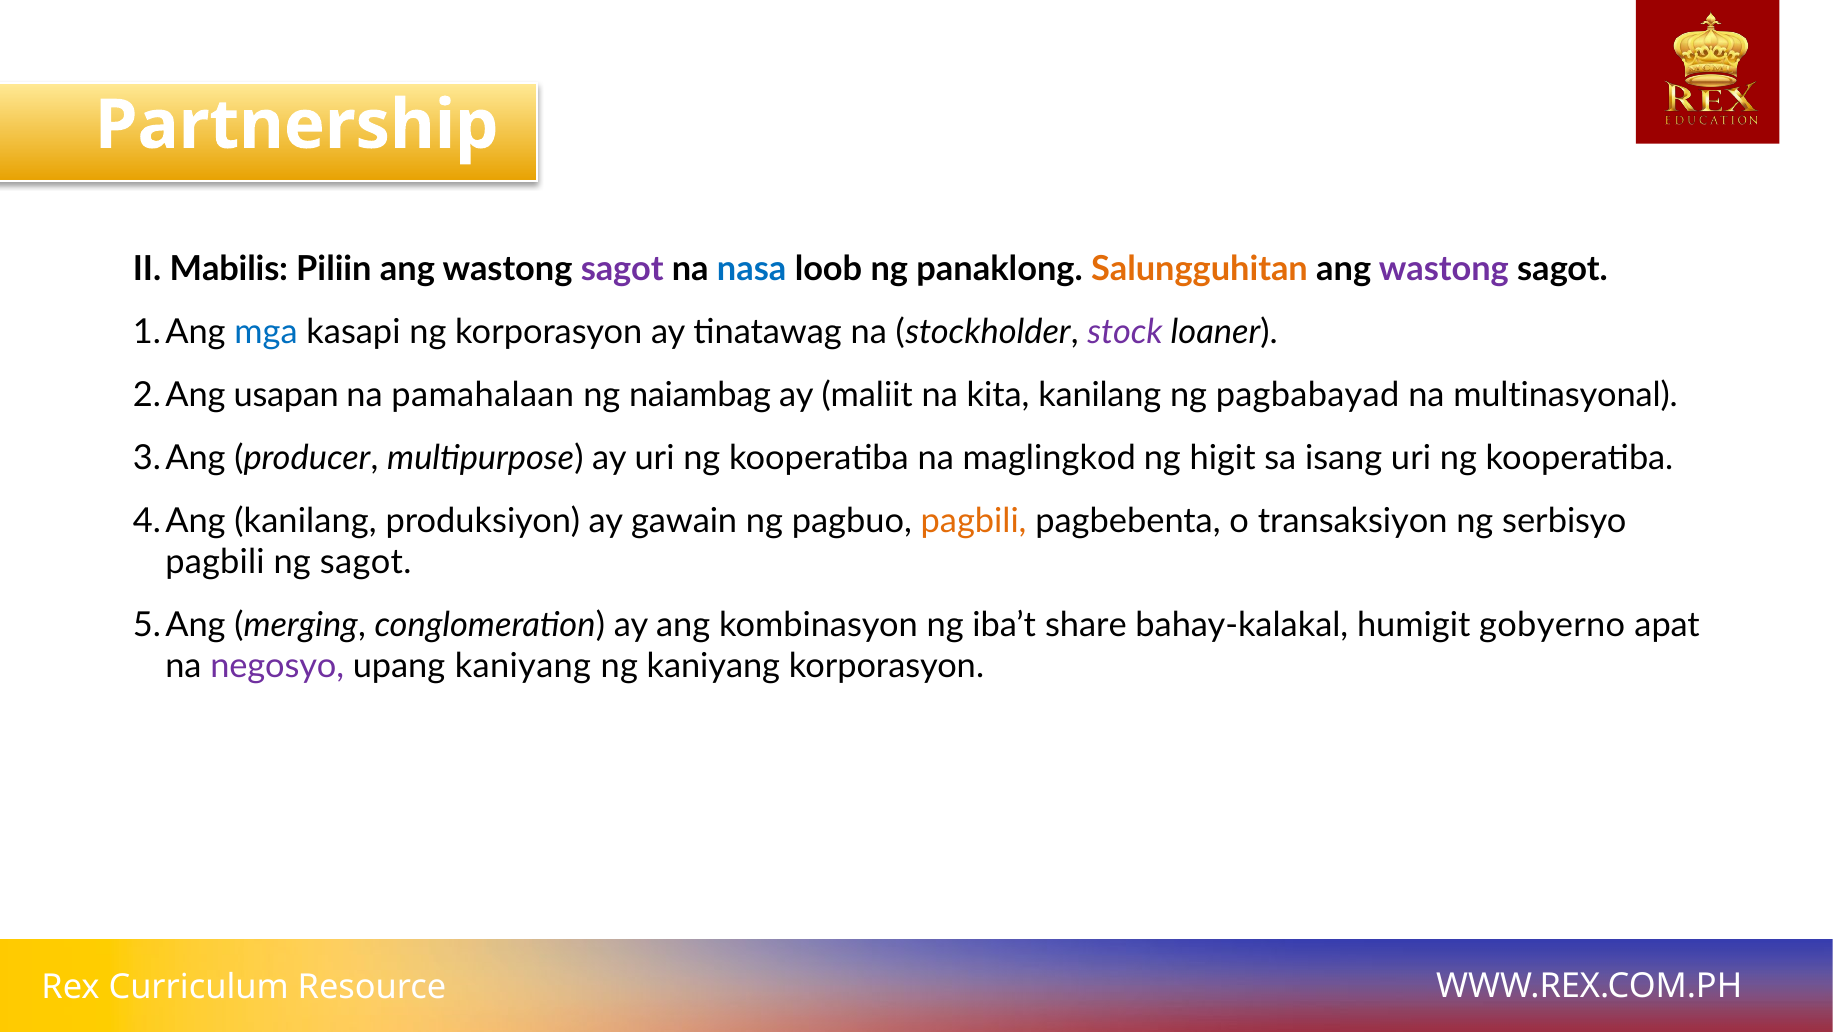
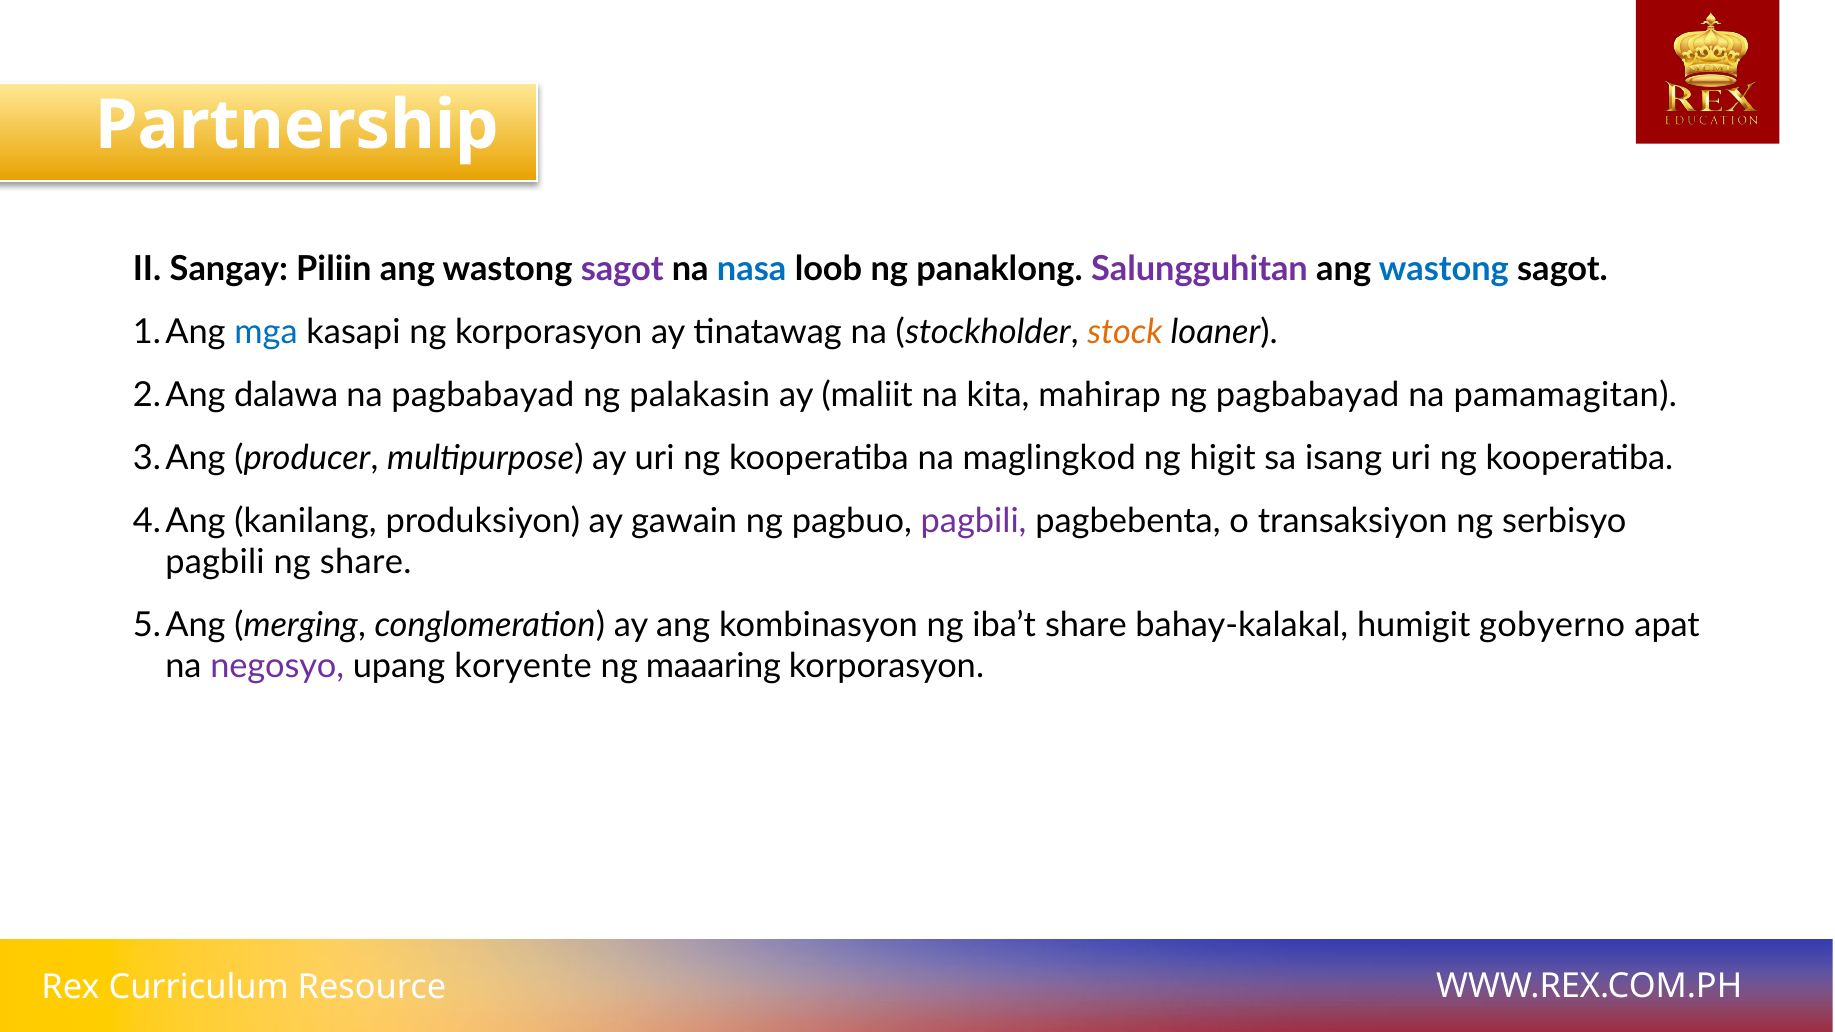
Mabilis: Mabilis -> Sangay (229, 269)
Salungguhitan colour: orange -> purple (1199, 269)
wastong colour: purple -> blue (1444, 269)
stock colour: purple -> orange (1125, 332)
usapan: usapan -> dalawa (286, 395)
na pamahalaan: pamahalaan -> pagbabayad (483, 395)
naiambag: naiambag -> palakasin (700, 395)
kita kanilang: kanilang -> mahirap (1100, 395)
multinasyonal: multinasyonal -> pamamagitan (1565, 395)
pagbili colour: orange -> purple (974, 521)
ng sagot: sagot -> share (366, 562)
upang kaniyang: kaniyang -> koryente (523, 666)
ng kaniyang: kaniyang -> maaaring (713, 666)
